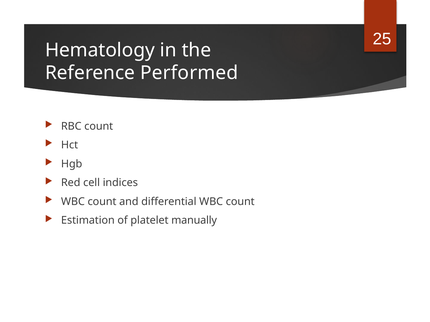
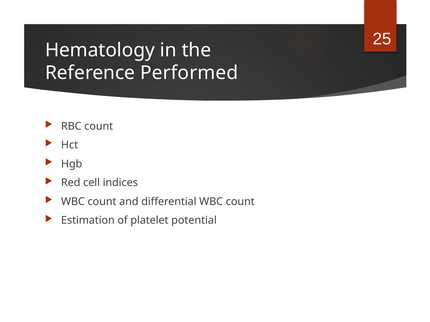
manually: manually -> potential (194, 221)
